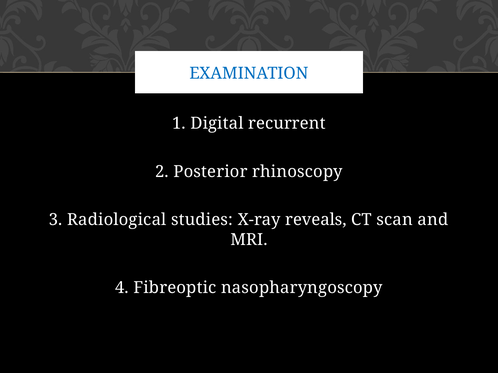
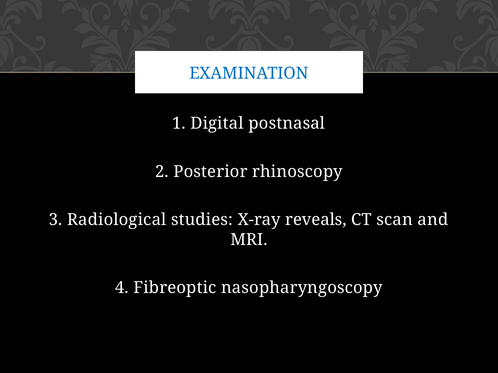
recurrent: recurrent -> postnasal (287, 124)
